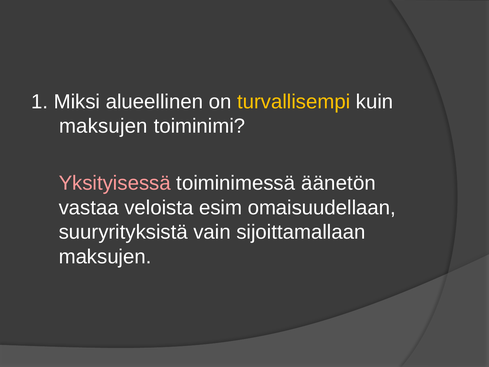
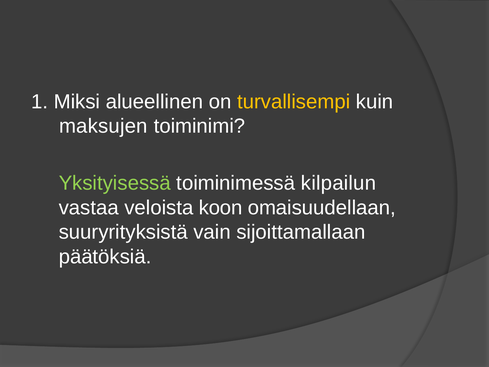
Yksityisessä colour: pink -> light green (115, 183)
äänetön: äänetön -> kilpailun (339, 183)
esim: esim -> koon (221, 208)
maksujen: maksujen -> päätöksiä (105, 256)
